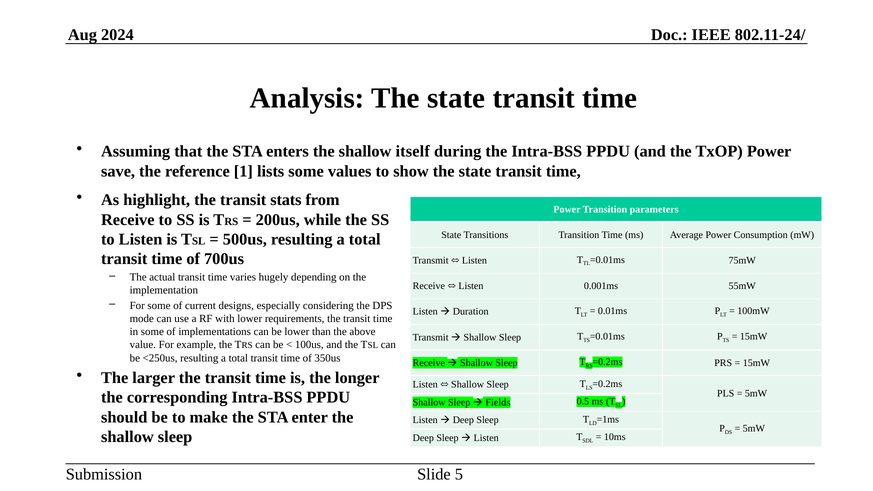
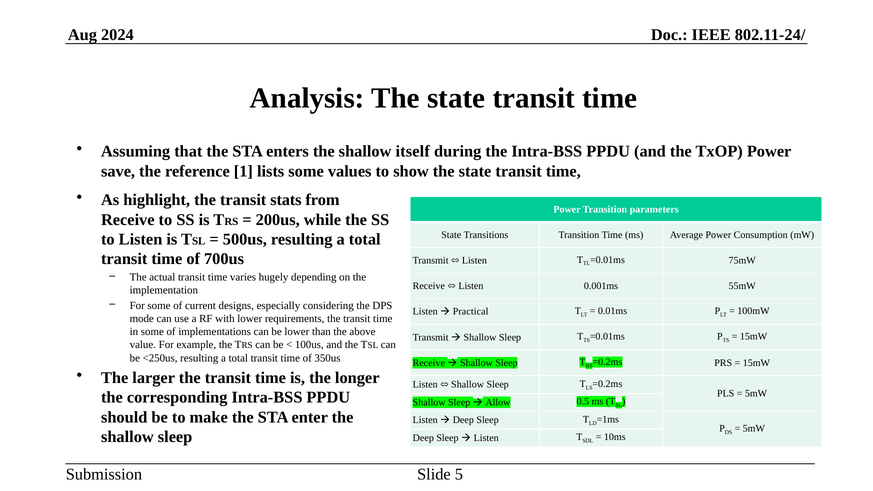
Duration: Duration -> Practical (471, 312)
Fields: Fields -> Allow (498, 402)
